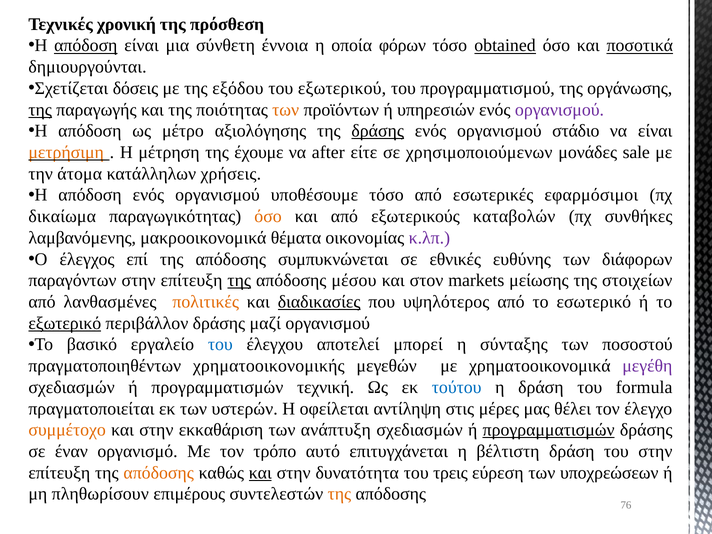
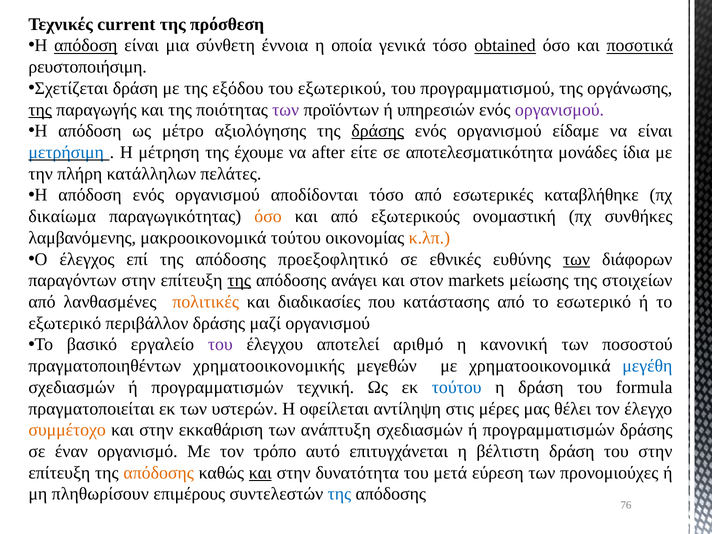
χρονική: χρονική -> current (126, 24)
φόρων: φόρων -> γενικά (402, 46)
δημιουργούνται: δημιουργούνται -> ρευστοποιήσιμη (88, 67)
Σχετίζεται δόσεις: δόσεις -> δράση (135, 88)
των colour: orange -> purple (286, 110)
στάδιο: στάδιο -> είδαμε (576, 131)
μετρήσιμη colour: orange -> blue (66, 152)
χρησιμοποιούμενων: χρησιμοποιούμενων -> αποτελεσματικότητα (479, 152)
sale: sale -> ίδια (636, 152)
άτομα: άτομα -> πλήρη (80, 174)
χρήσεις: χρήσεις -> πελάτες (231, 174)
υποθέσουμε: υποθέσουμε -> αποδίδονται (314, 195)
εφαρμόσιμοι: εφαρμόσιμοι -> καταβλήθηκε (591, 195)
καταβολών: καταβολών -> ονομαστική (514, 216)
μακροοικονομικά θέματα: θέματα -> τούτου (296, 238)
κ.λπ colour: purple -> orange (429, 238)
συμπυκνώνεται: συμπυκνώνεται -> προεξοφλητικό (333, 259)
των underline: none -> present (577, 259)
μέσου: μέσου -> ανάγει (354, 281)
διαδικασίες underline: present -> none (319, 302)
υψηλότερος: υψηλότερος -> κατάστασης (446, 302)
εξωτερικό underline: present -> none (65, 323)
του colour: blue -> purple (220, 345)
μπορεί: μπορεί -> αριθμό (418, 345)
σύνταξης: σύνταξης -> κανονική (514, 345)
μεγέθη colour: purple -> blue (647, 366)
προγραμματισμών underline: present -> none (549, 430)
τρεις: τρεις -> μετά (450, 473)
υποχρεώσεων: υποχρεώσεων -> προνομιούχες (609, 473)
της colour: orange -> blue (339, 494)
